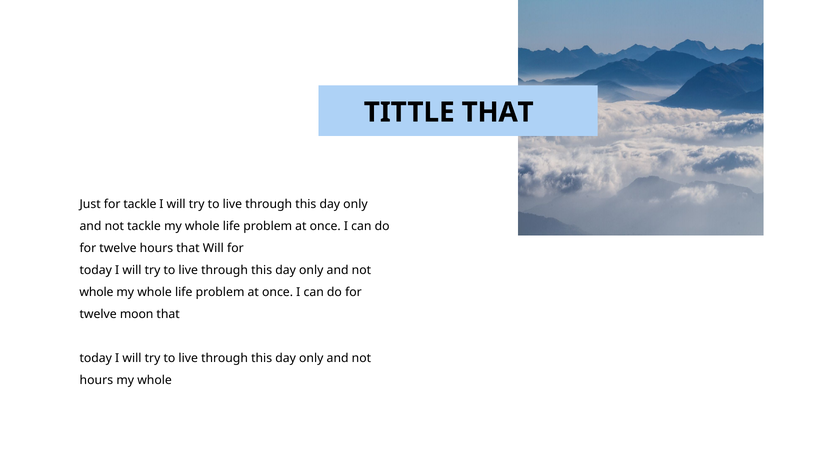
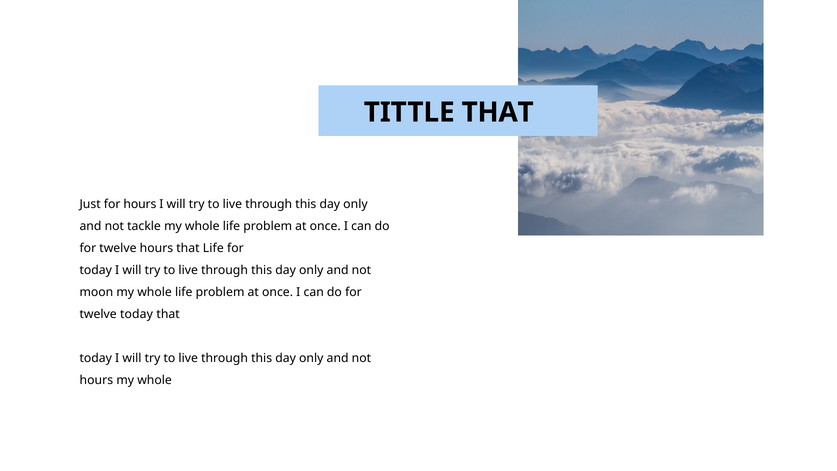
for tackle: tackle -> hours (140, 204)
that Will: Will -> Life (213, 248)
whole: whole -> moon (96, 292)
twelve moon: moon -> today (137, 314)
